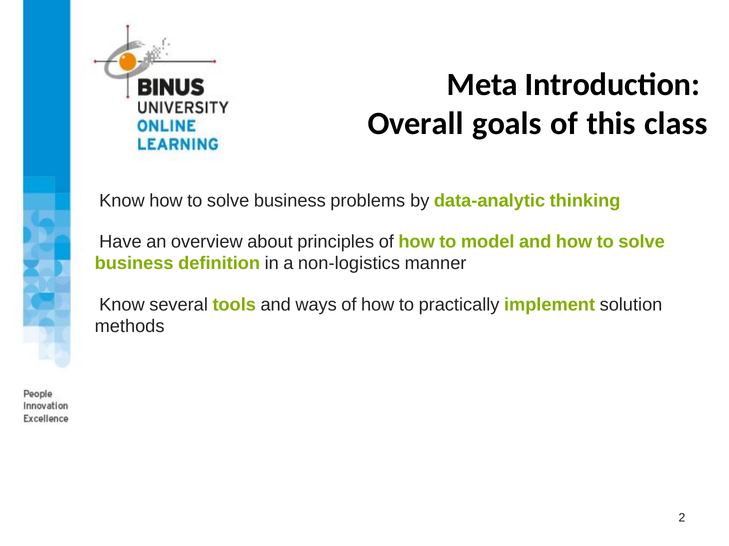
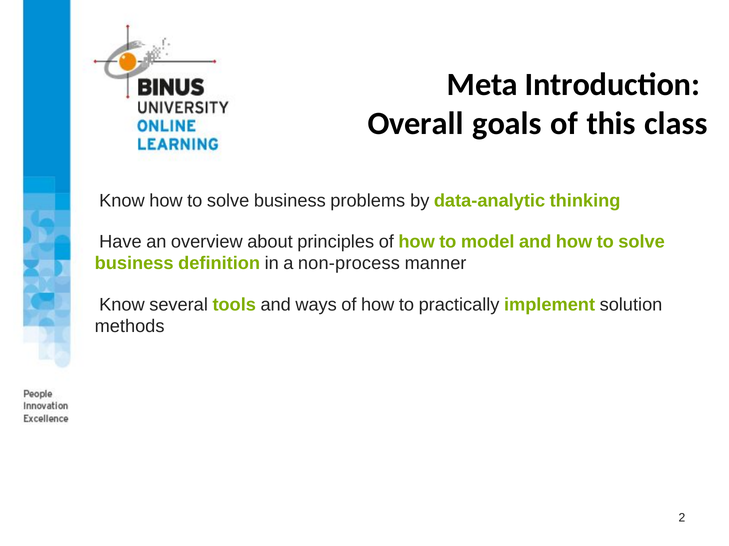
non-logistics: non-logistics -> non-process (349, 264)
